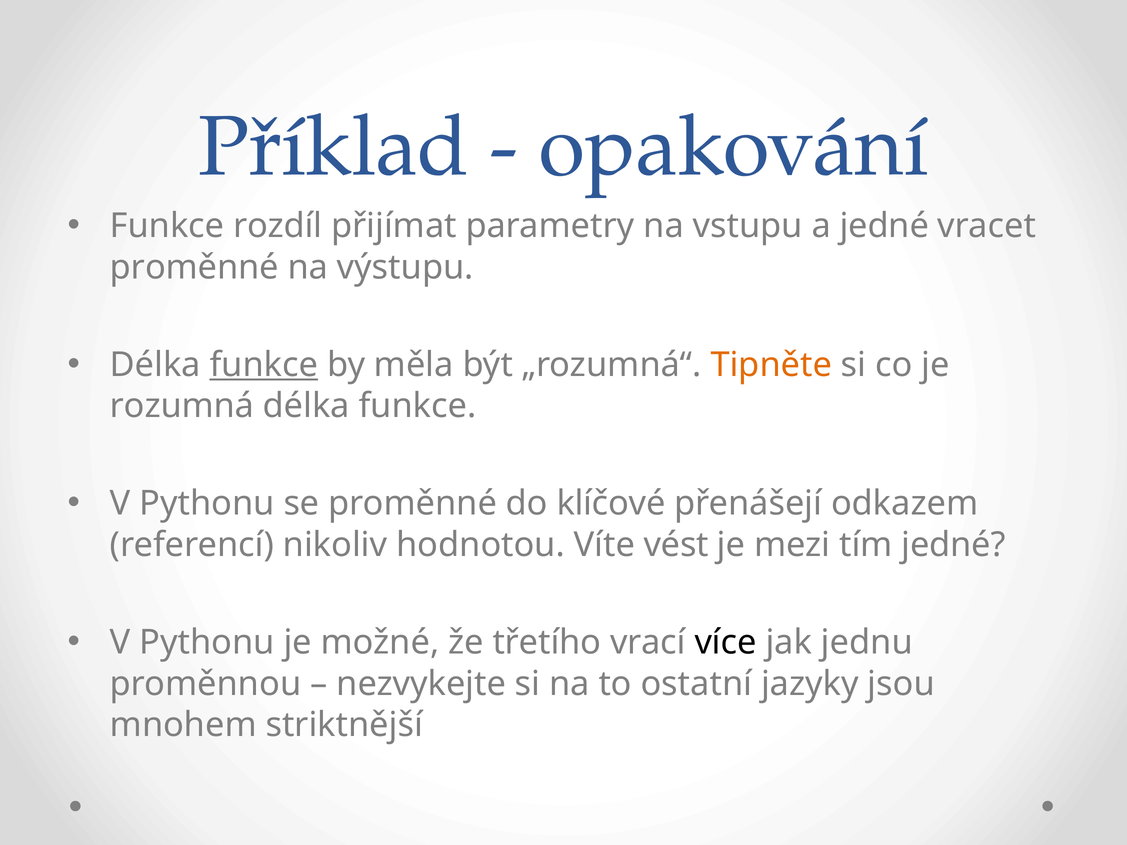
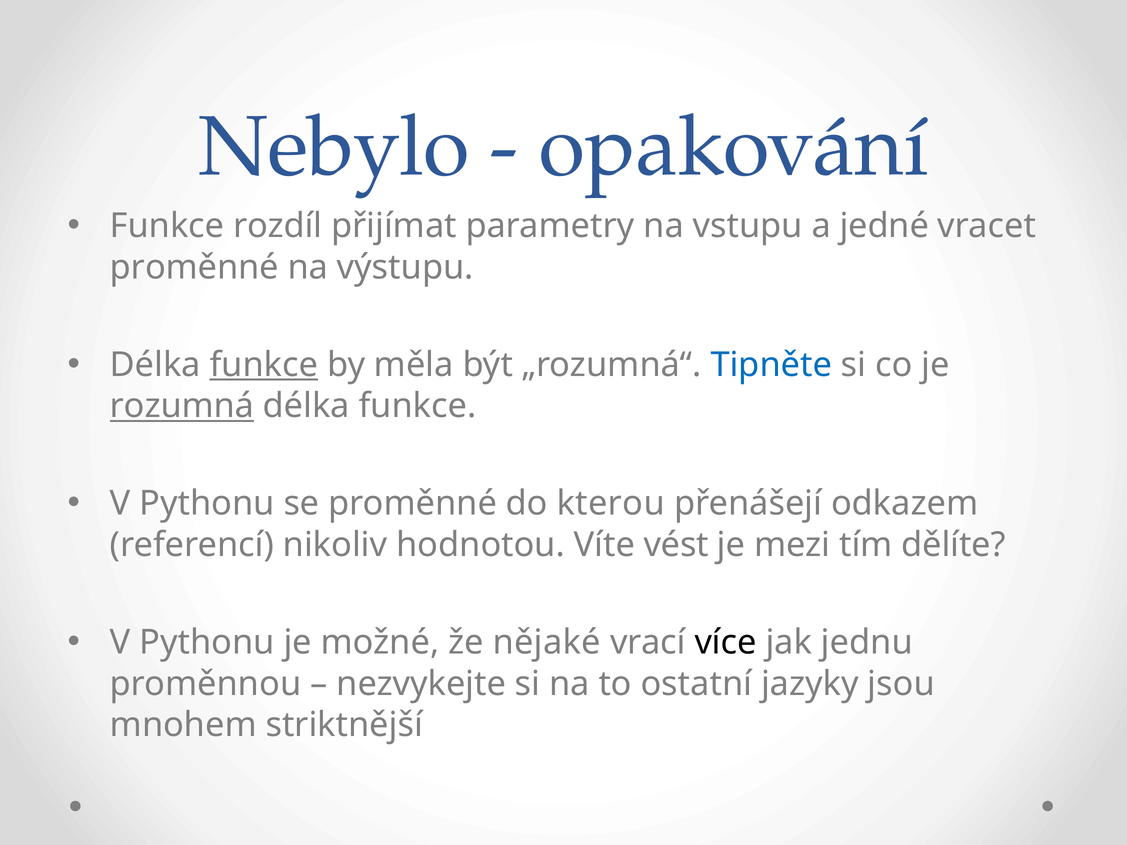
Příklad: Příklad -> Nebylo (334, 147)
Tipněte colour: orange -> blue (771, 365)
rozumná underline: none -> present (182, 406)
klíčové: klíčové -> kterou (611, 504)
tím jedné: jedné -> dělíte (953, 545)
třetího: třetího -> nějaké (547, 643)
